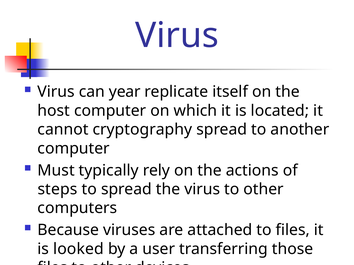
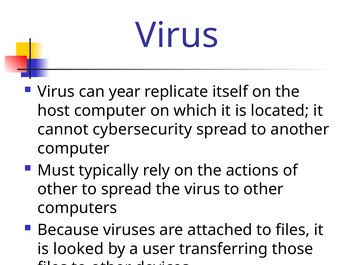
cryptography: cryptography -> cybersecurity (142, 130)
steps: steps -> other (58, 190)
